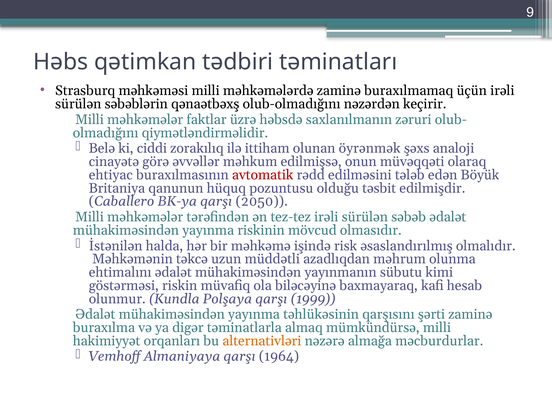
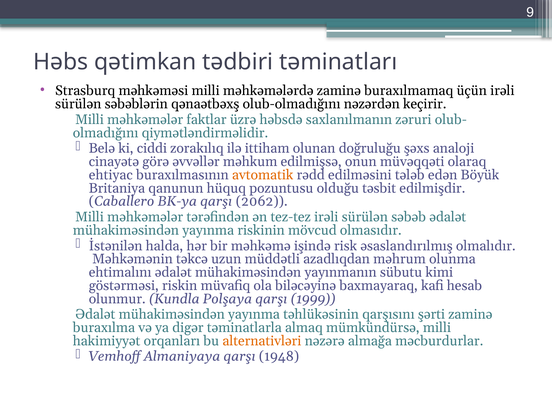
öyrənmək: öyrənmək -> doğruluğu (370, 148)
avtomatik colour: red -> orange (263, 175)
2050: 2050 -> 2062 (262, 201)
1964: 1964 -> 1948 (279, 356)
